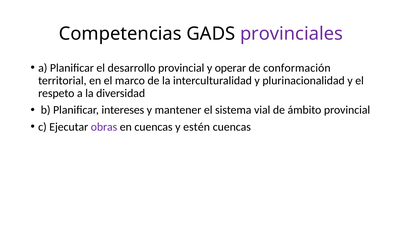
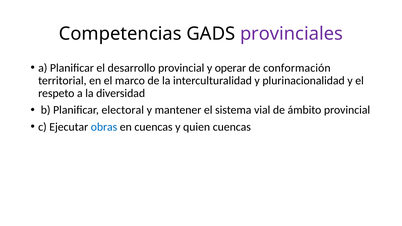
intereses: intereses -> electoral (123, 110)
obras colour: purple -> blue (104, 127)
estén: estén -> quien (197, 127)
